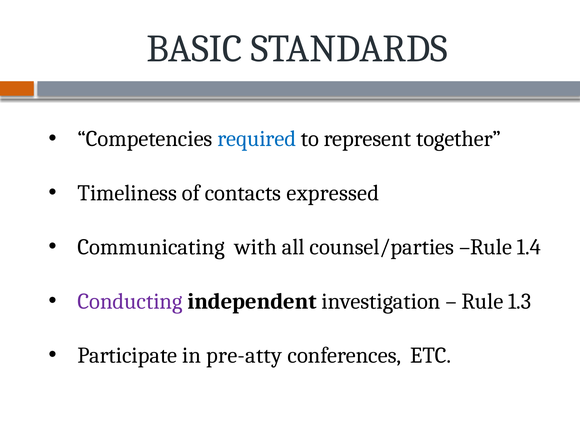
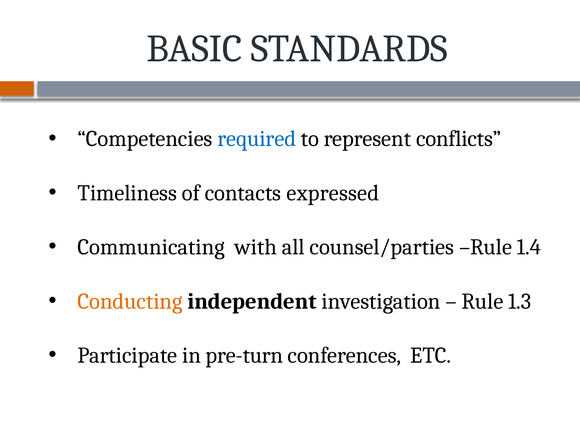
together: together -> conflicts (459, 139)
Conducting colour: purple -> orange (130, 301)
pre-atty: pre-atty -> pre-turn (244, 355)
